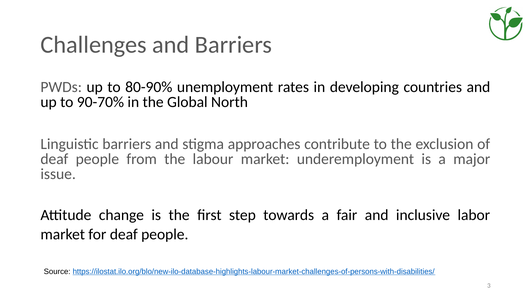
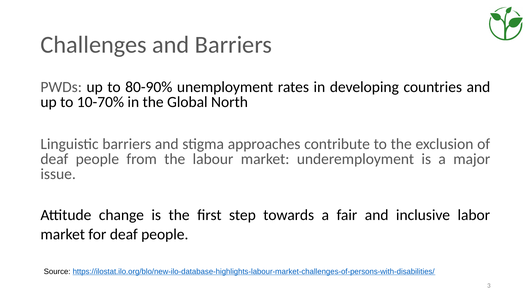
90-70%: 90-70% -> 10-70% (100, 102)
